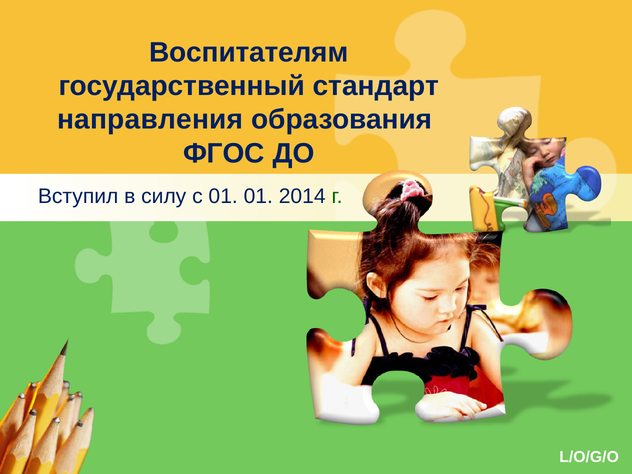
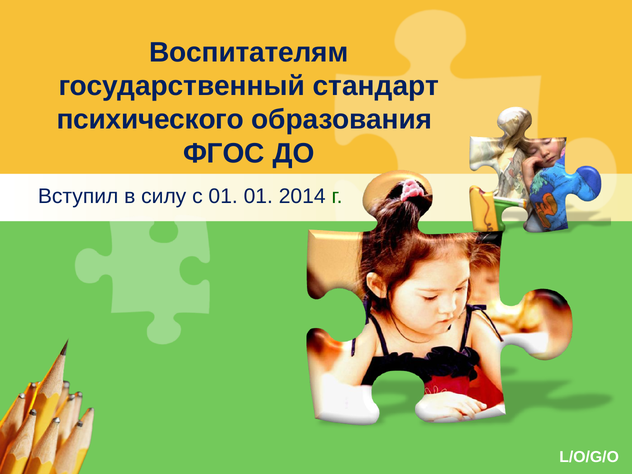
направления: направления -> психического (150, 120)
